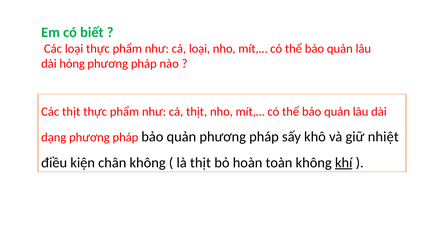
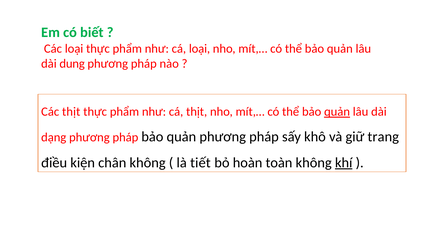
hỏng: hỏng -> dung (72, 64)
quản underline: none -> present (337, 112)
nhiệt: nhiệt -> trang (383, 137)
là thịt: thịt -> tiết (200, 163)
